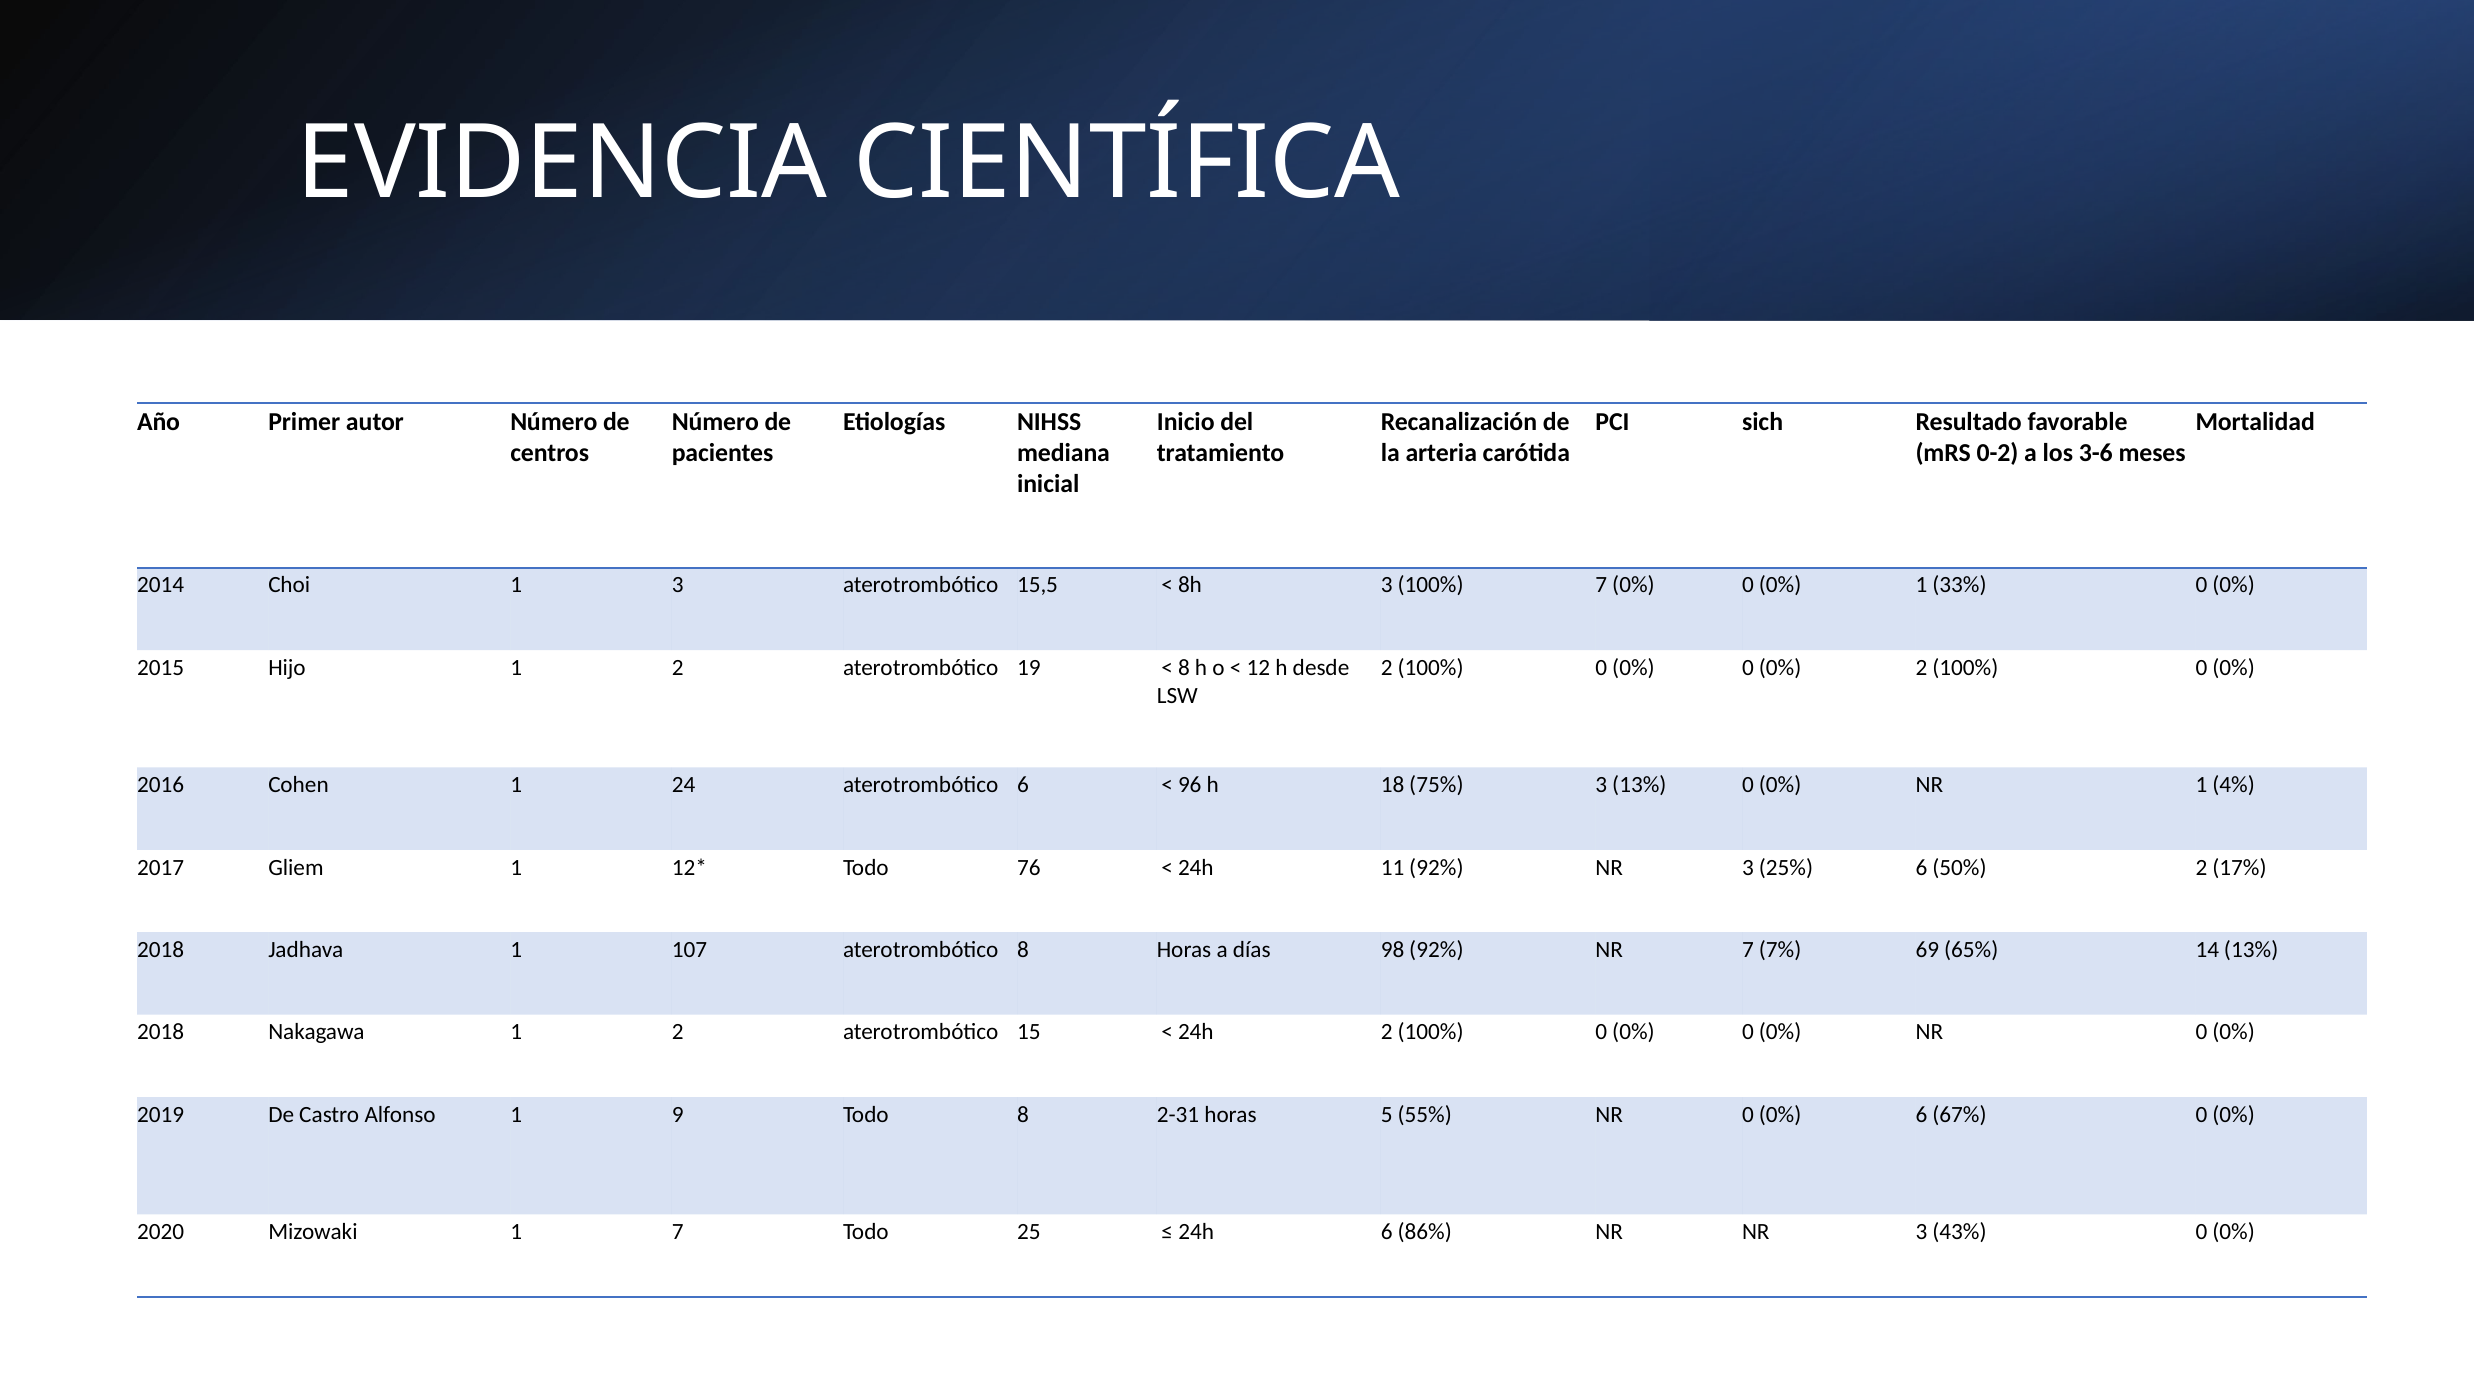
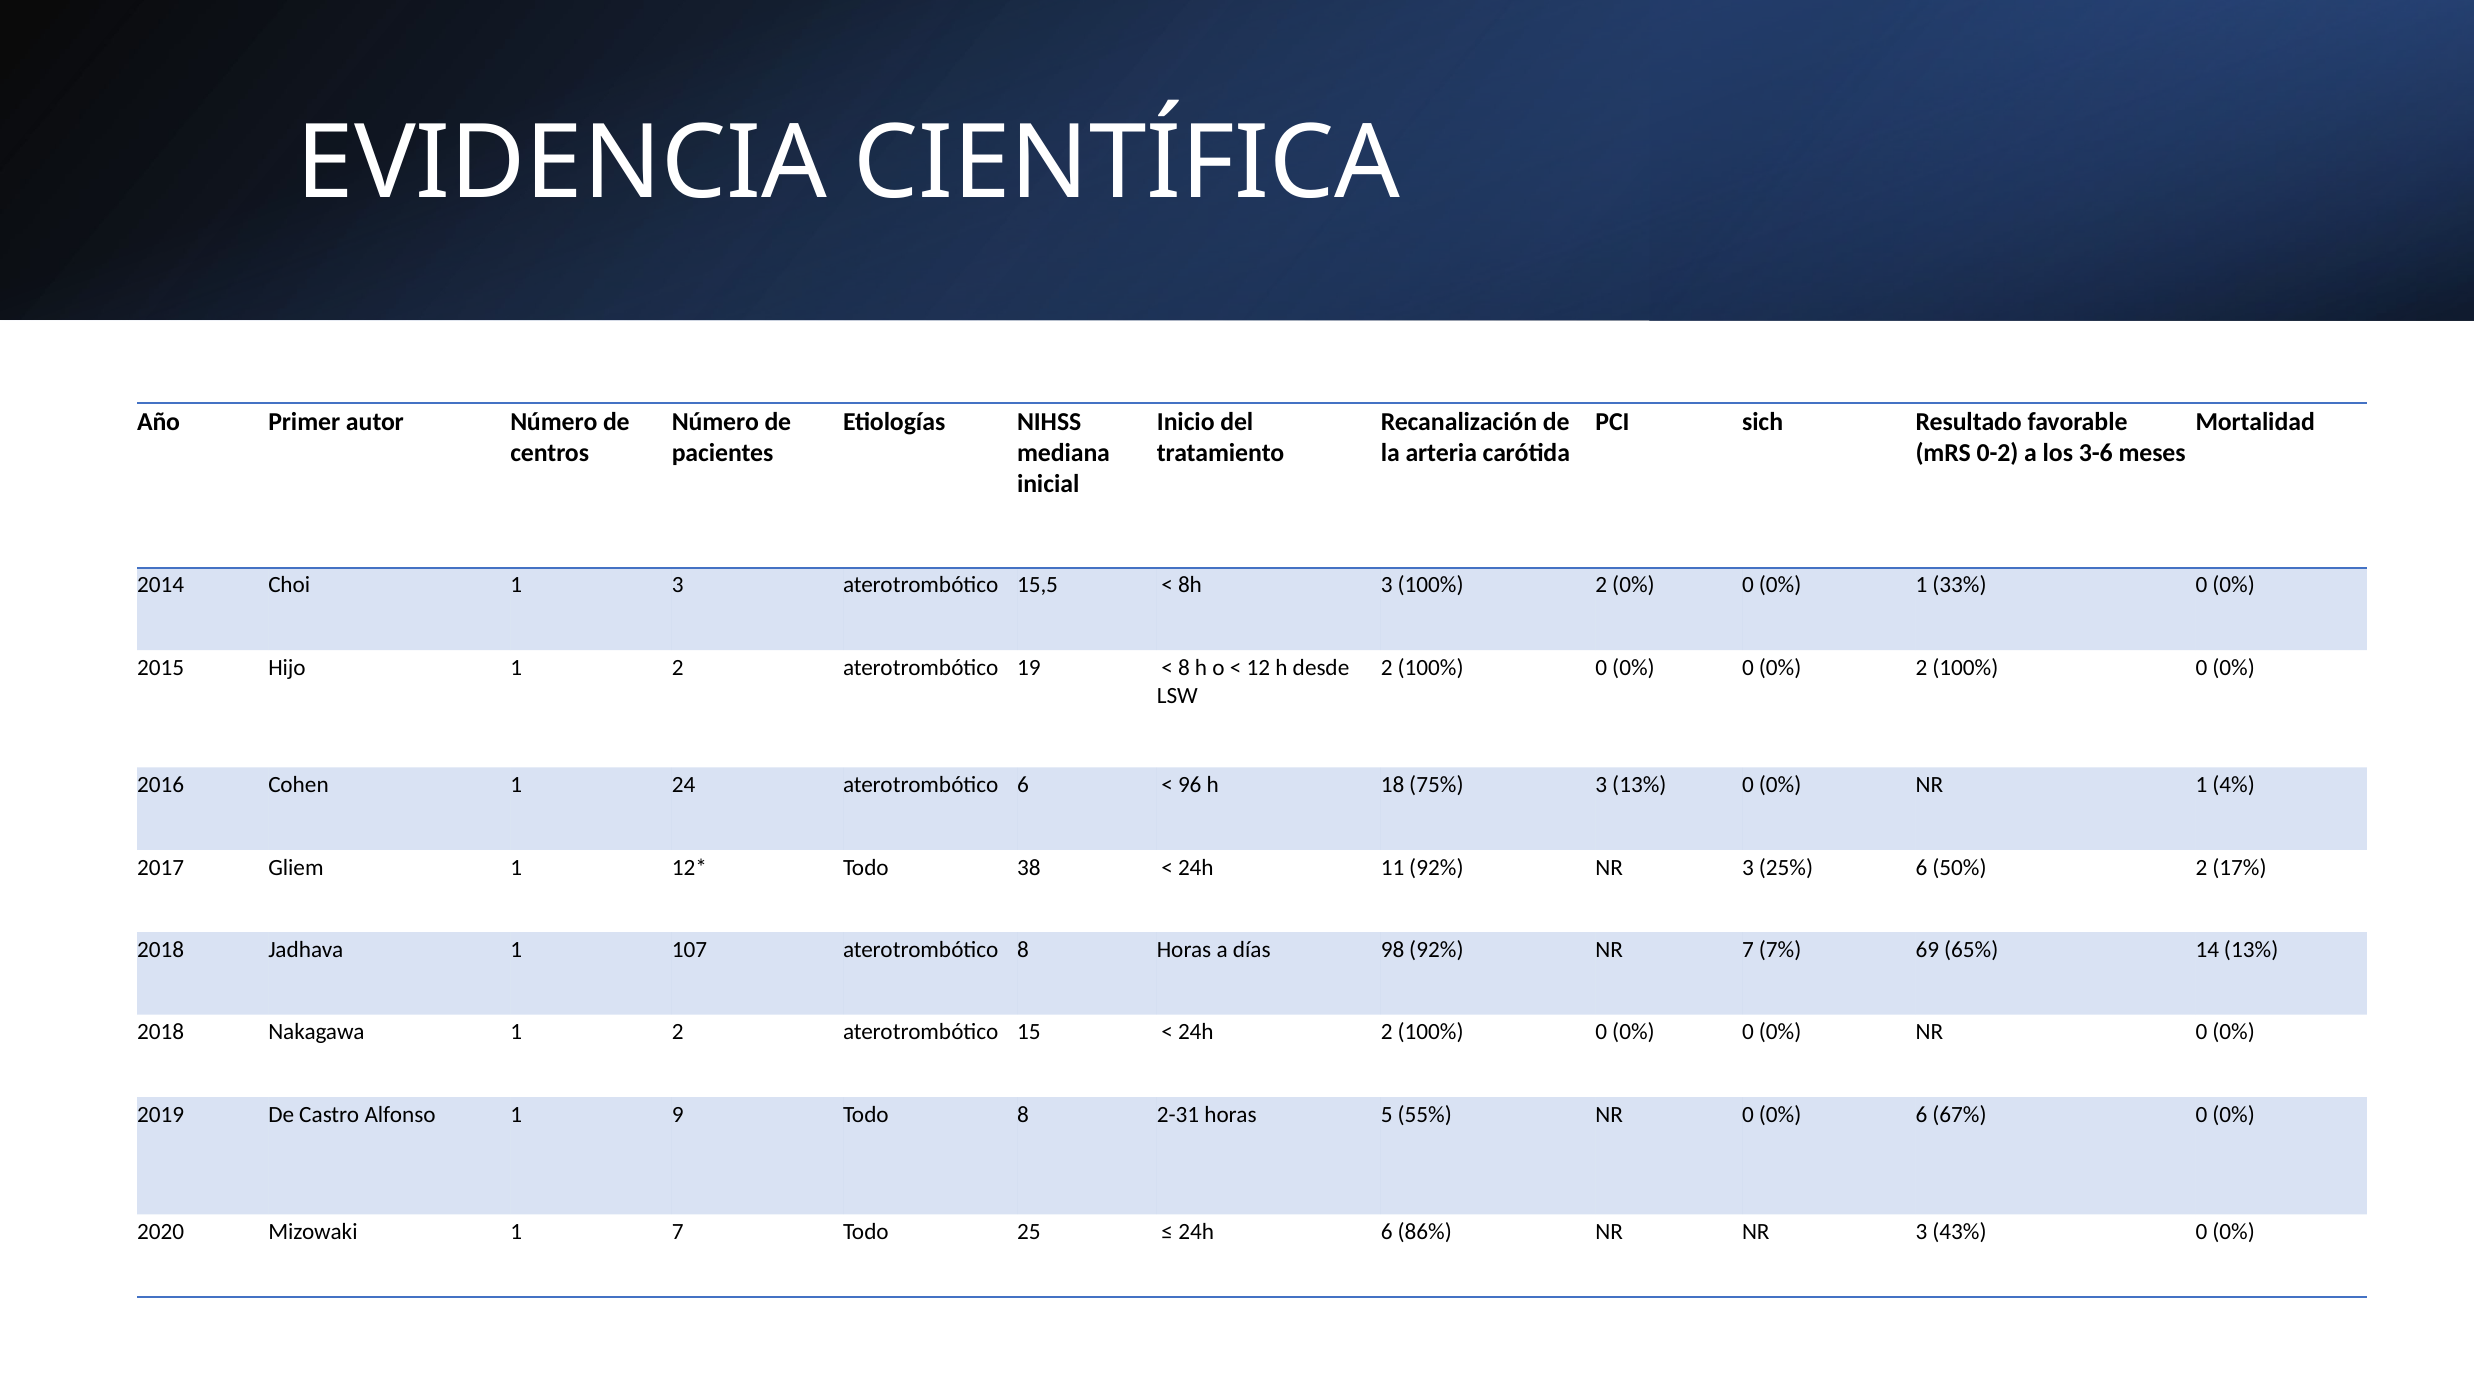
100% 7: 7 -> 2 (1601, 585)
76: 76 -> 38 (1029, 867)
